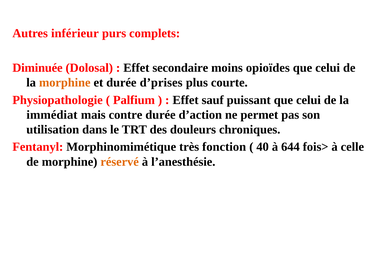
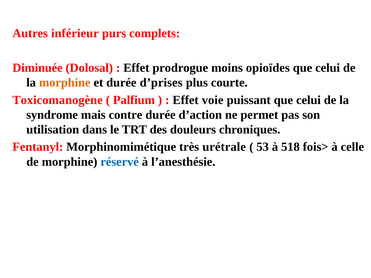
secondaire: secondaire -> prodrogue (180, 68)
Physiopathologie: Physiopathologie -> Toxicomanogène (58, 100)
sauf: sauf -> voie (213, 100)
immédiat: immédiat -> syndrome (52, 115)
fonction: fonction -> urétrale (224, 147)
40: 40 -> 53 (263, 147)
644: 644 -> 518 (290, 147)
réservé colour: orange -> blue (120, 162)
